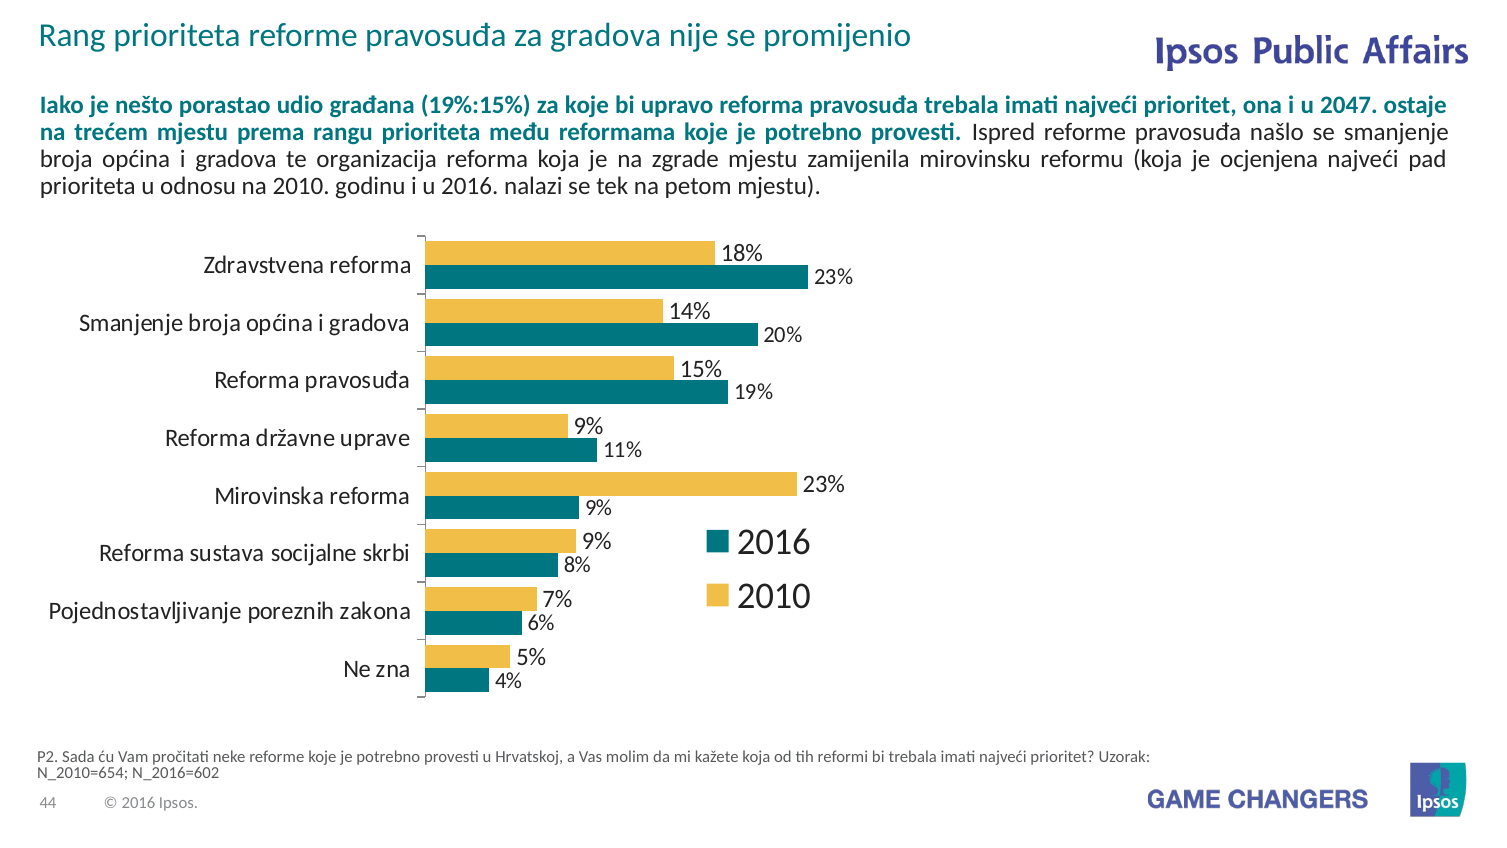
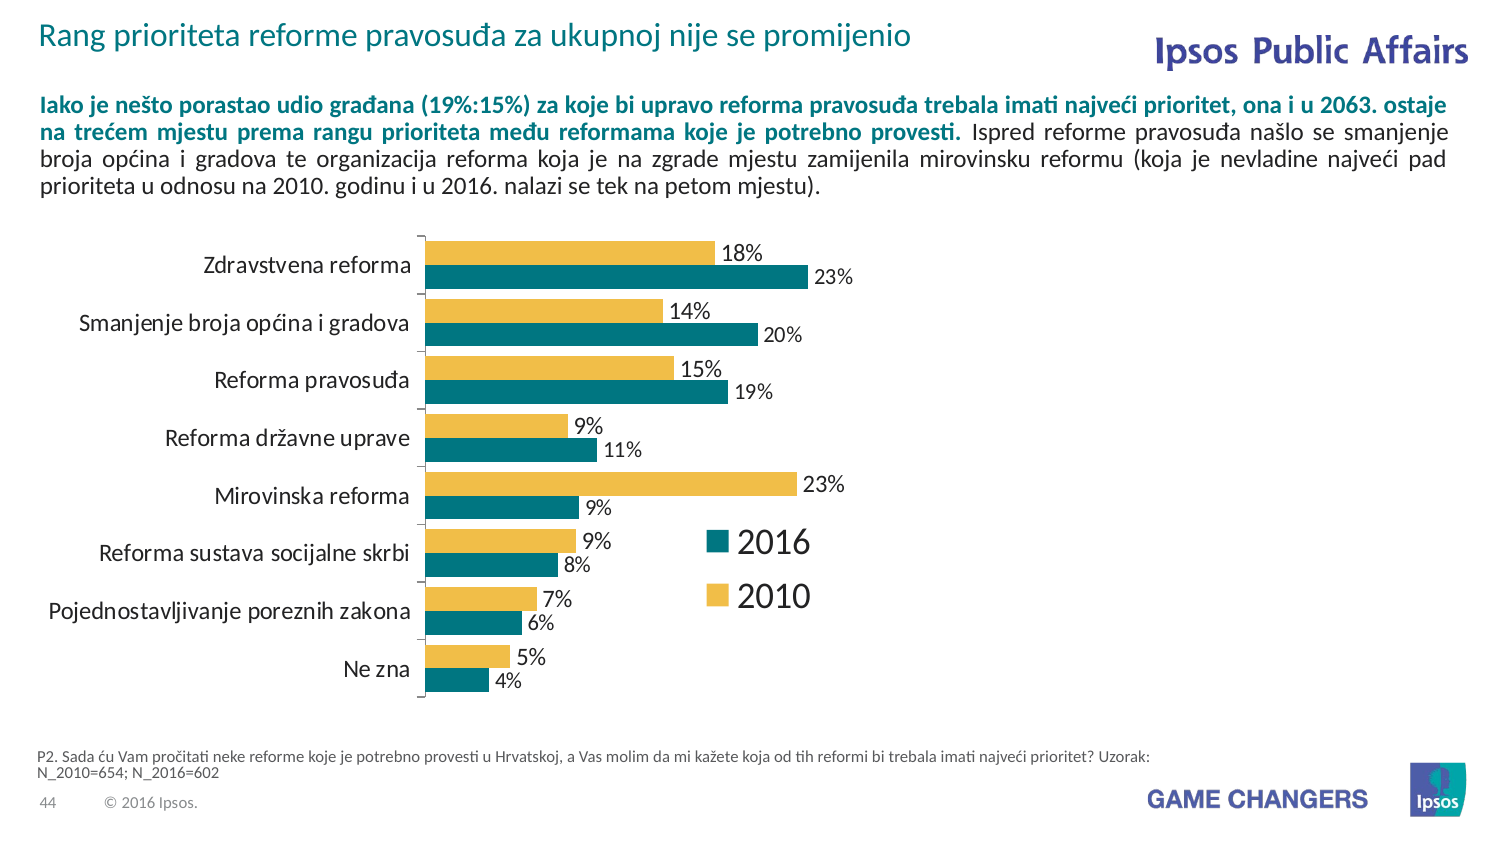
za gradova: gradova -> ukupnoj (606, 35)
2047: 2047 -> 2063 (1349, 105)
ocjenjena: ocjenjena -> nevladine (1269, 159)
